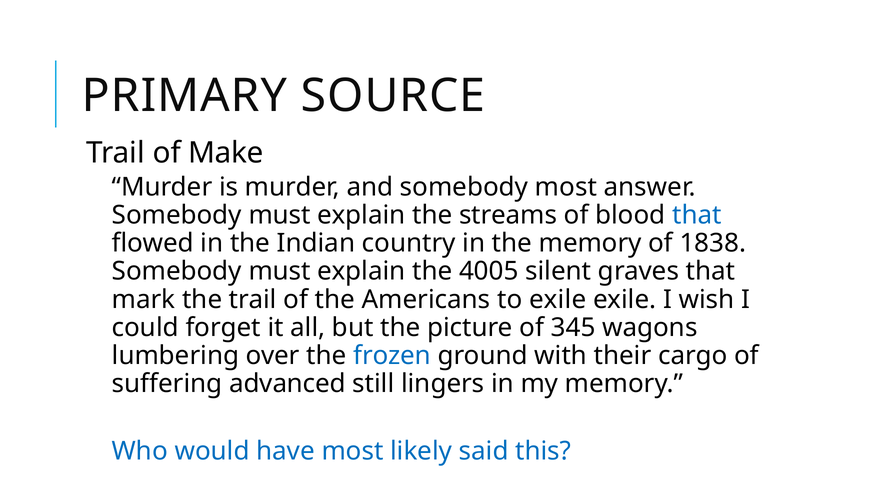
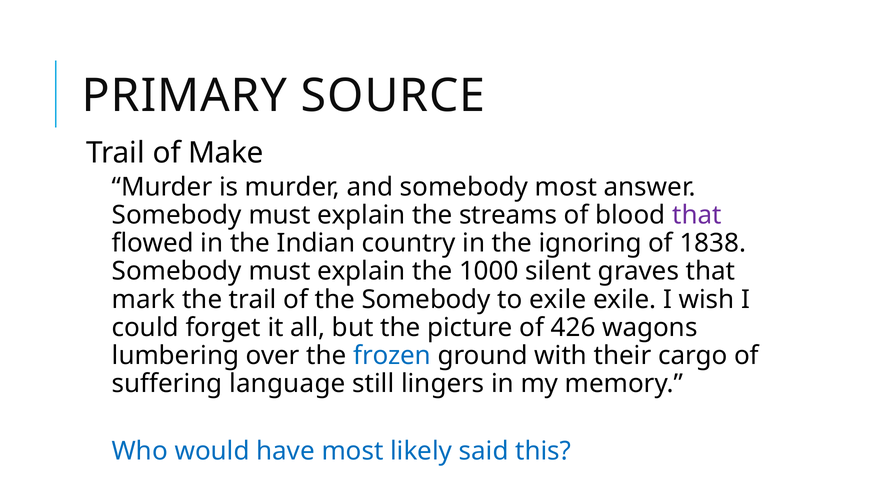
that colour: blue -> purple (697, 215)
the memory: memory -> ignoring (590, 243)
4005: 4005 -> 1000 (489, 272)
the Americans: Americans -> Somebody (426, 300)
345: 345 -> 426 (573, 328)
advanced: advanced -> language (287, 384)
